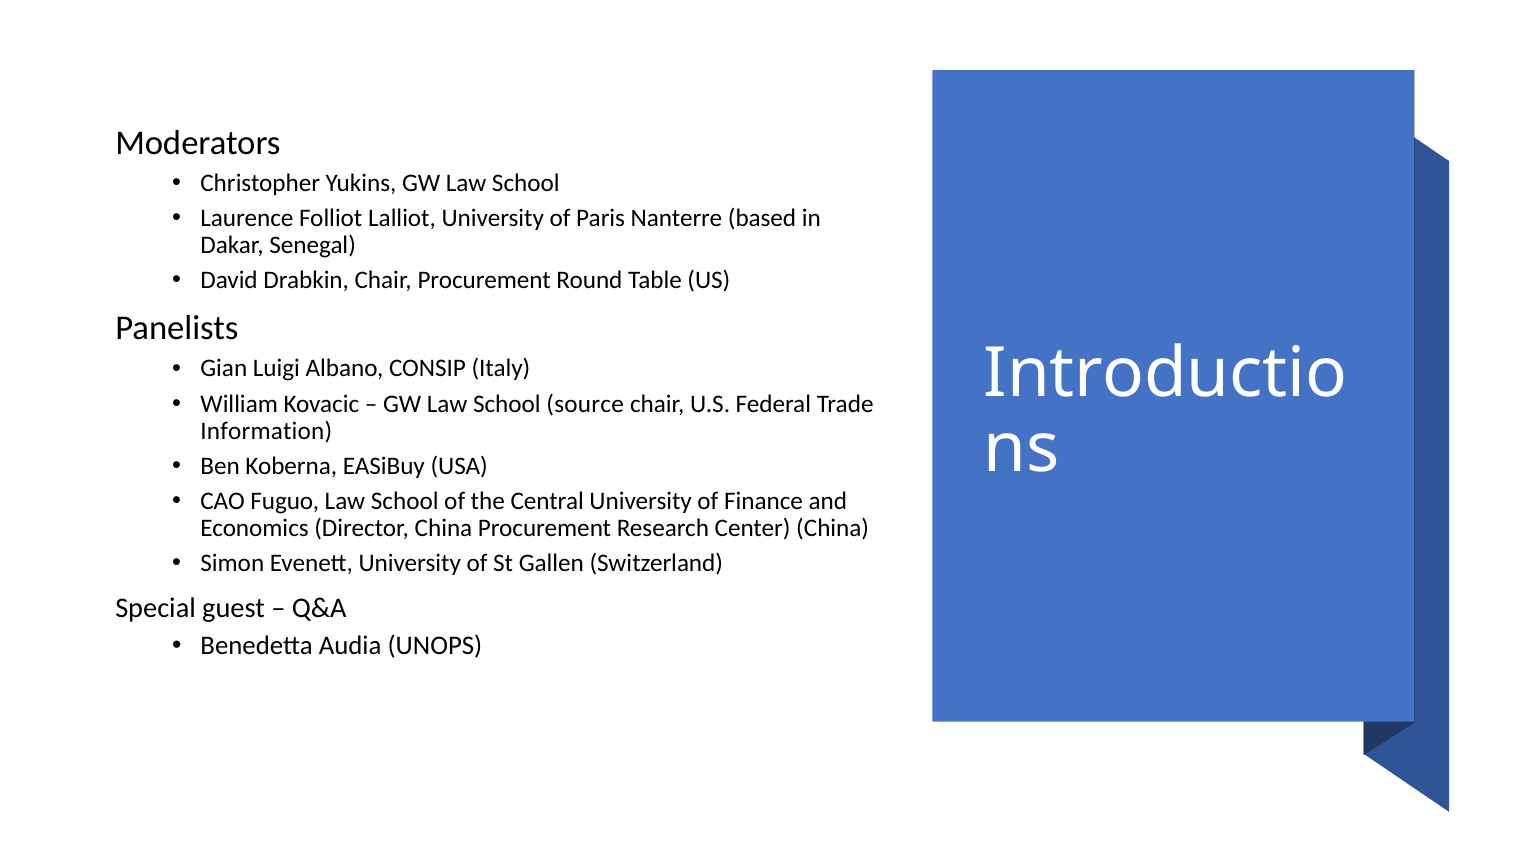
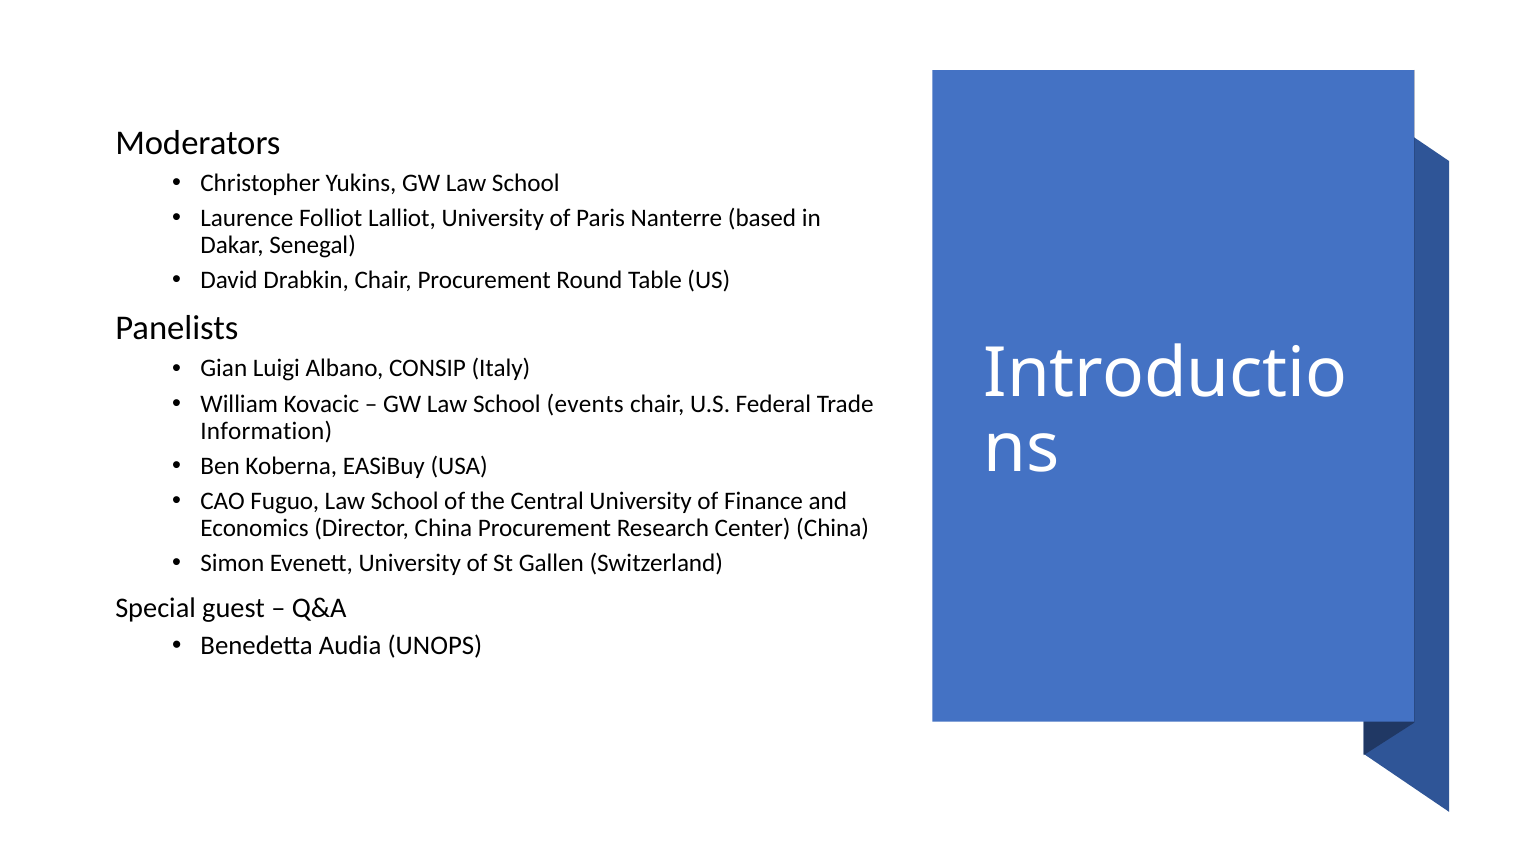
source: source -> events (585, 404)
